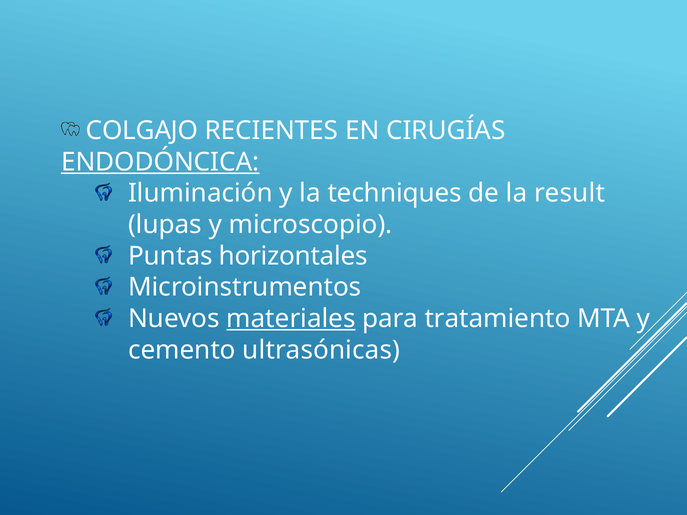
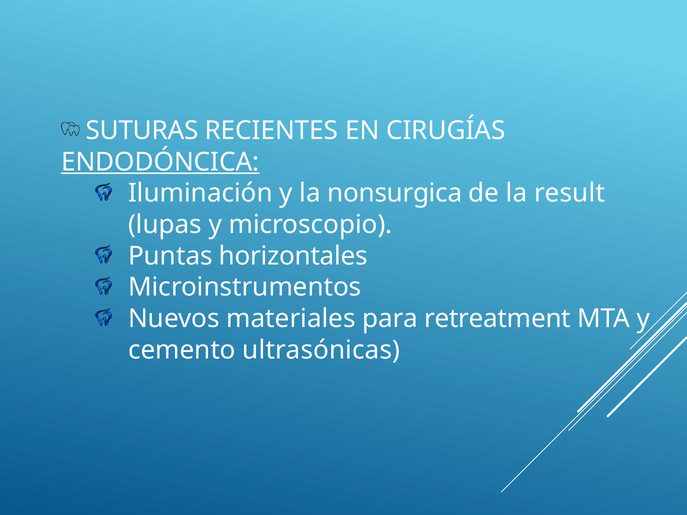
COLGAJO: COLGAJO -> SUTURAS (142, 131)
techniques: techniques -> nonsurgica (395, 193)
materiales underline: present -> none (291, 319)
tratamiento: tratamiento -> retreatment (498, 319)
